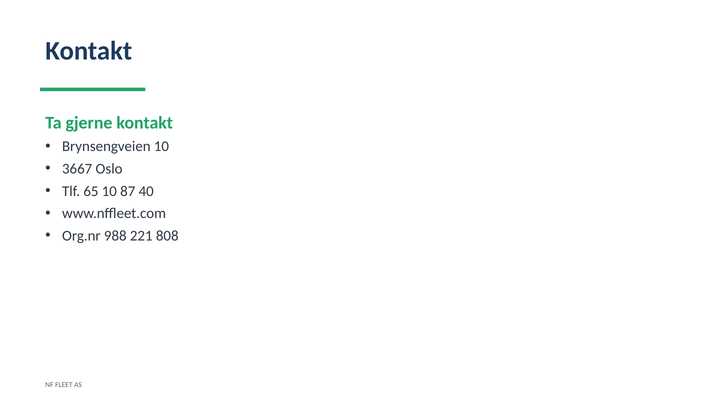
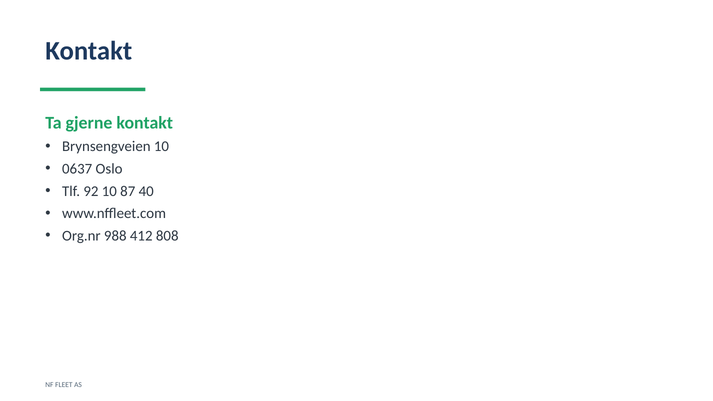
3667: 3667 -> 0637 (77, 169)
65: 65 -> 92 (91, 191)
221: 221 -> 412 (141, 236)
